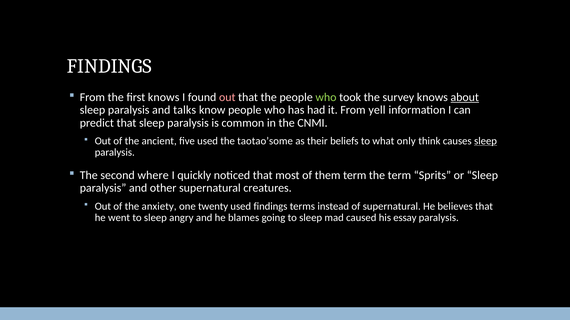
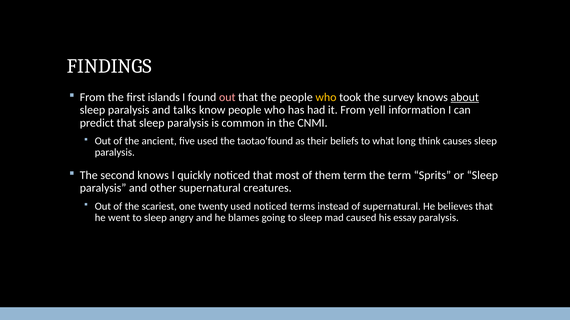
first knows: knows -> islands (164, 97)
who colour: light green -> yellow (326, 97)
taotao’some: taotao’some -> taotao’found (265, 141)
only: only -> long (406, 141)
sleep underline: present -> none (486, 141)
second where: where -> knows (153, 176)
anxiety: anxiety -> scariest (159, 207)
used findings: findings -> noticed (270, 207)
